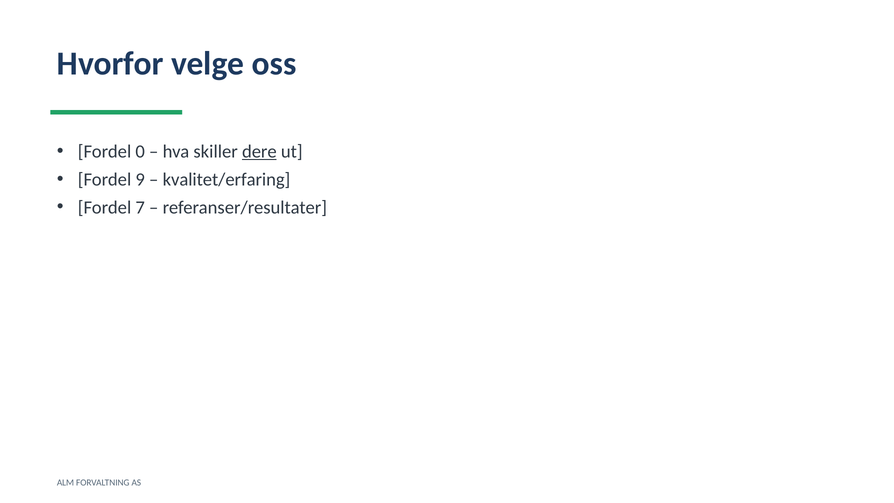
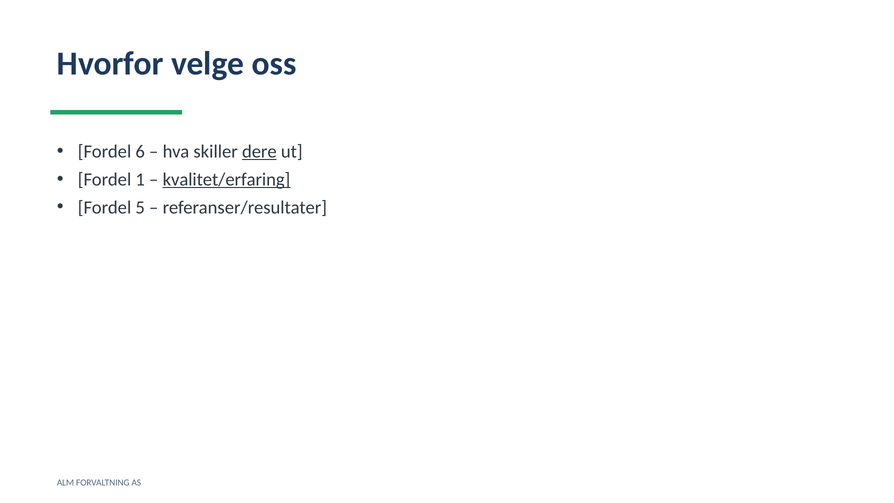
0: 0 -> 6 (140, 151)
9: 9 -> 1 (140, 179)
kvalitet/erfaring underline: none -> present (226, 179)
7: 7 -> 5 (140, 207)
